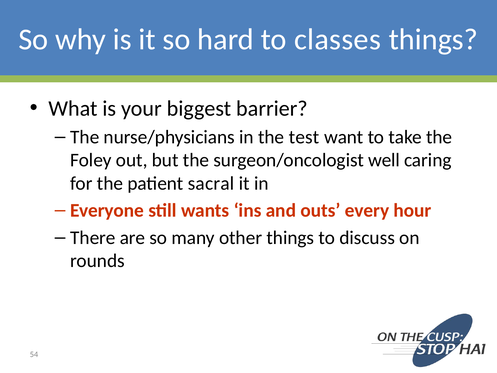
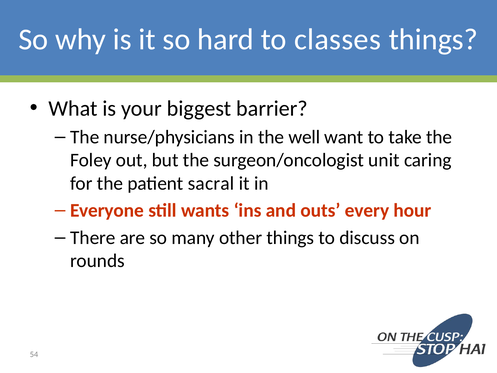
test: test -> well (304, 137)
well: well -> unit (384, 160)
